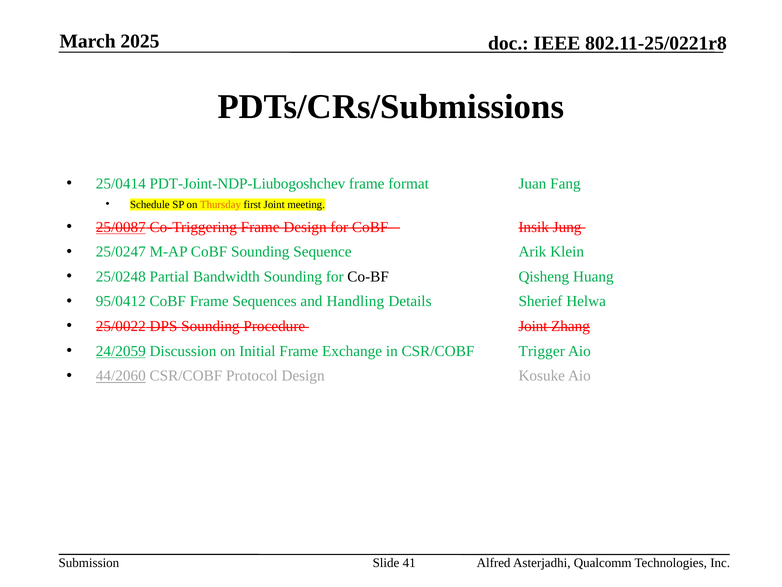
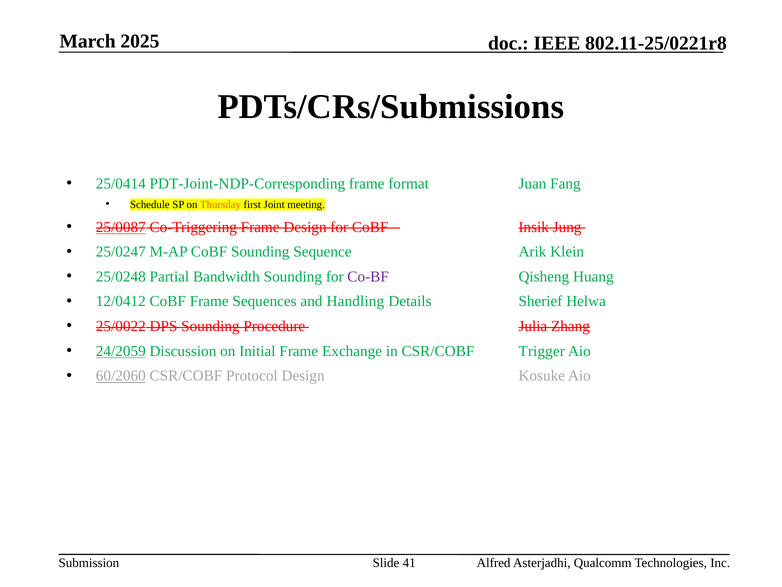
PDT-Joint-NDP-Liubogoshchev: PDT-Joint-NDP-Liubogoshchev -> PDT-Joint-NDP-Corresponding (247, 184)
Co-BF colour: black -> purple (368, 276)
95/0412: 95/0412 -> 12/0412 (121, 301)
Procedure Joint: Joint -> Julia (533, 326)
44/2060: 44/2060 -> 60/2060 (121, 376)
